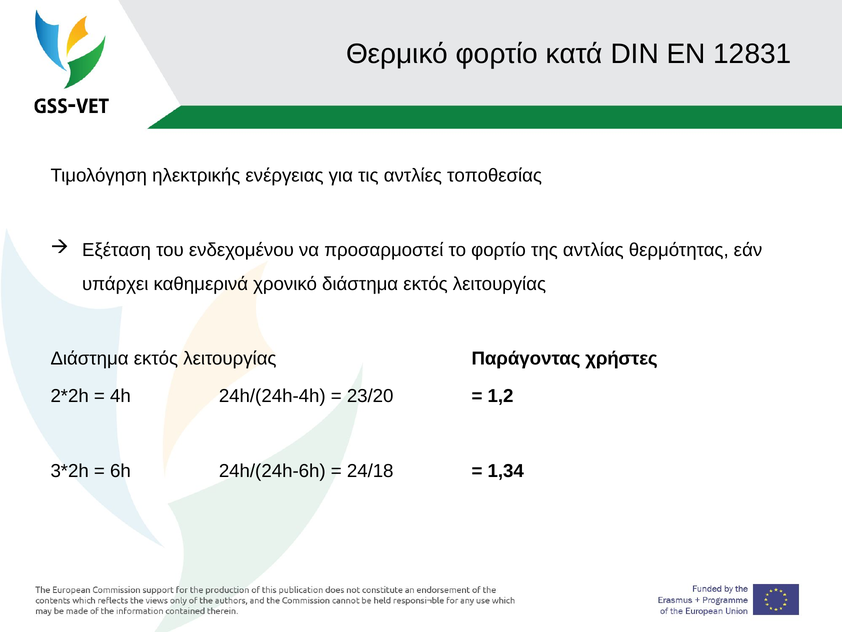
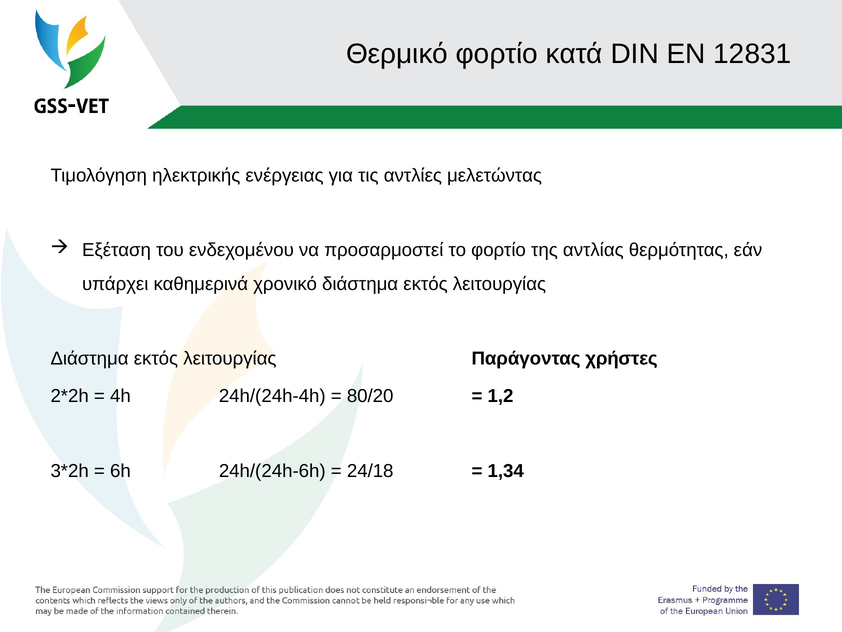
τοποθεσίας: τοποθεσίας -> μελετώντας (495, 175)
23/20: 23/20 -> 80/20 (370, 396)
